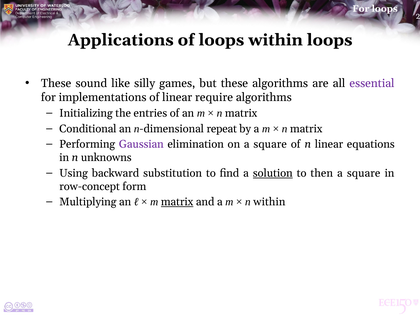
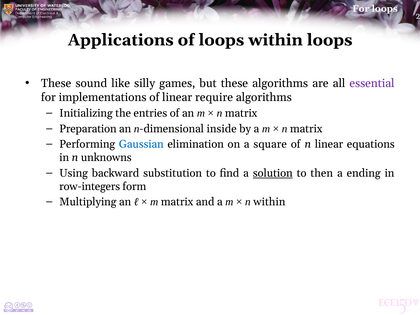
Conditional: Conditional -> Preparation (88, 129)
repeat: repeat -> inside (222, 129)
Gaussian colour: purple -> blue (141, 144)
square: square -> ending (364, 173)
row-concept: row-concept -> row-integers (90, 186)
matrix underline: present -> none (177, 202)
